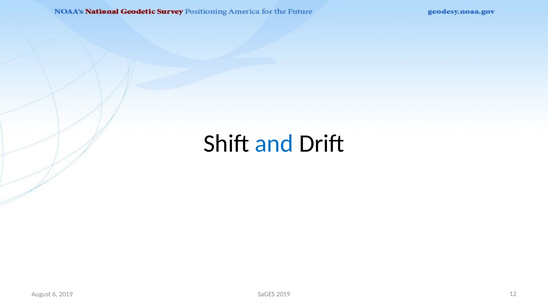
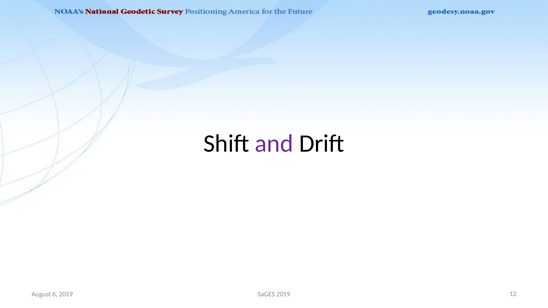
and colour: blue -> purple (274, 144)
